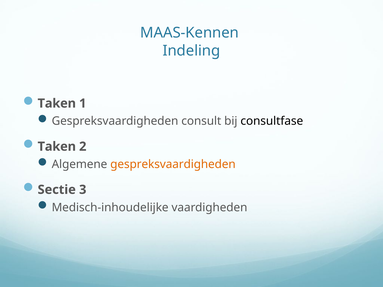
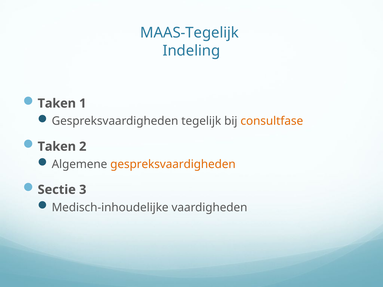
MAAS-Kennen: MAAS-Kennen -> MAAS-Tegelijk (190, 33)
consult: consult -> tegelijk (201, 121)
consultfase colour: black -> orange (272, 121)
